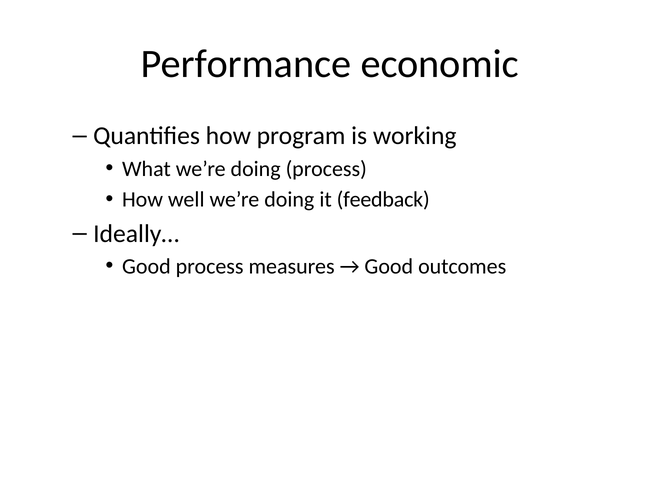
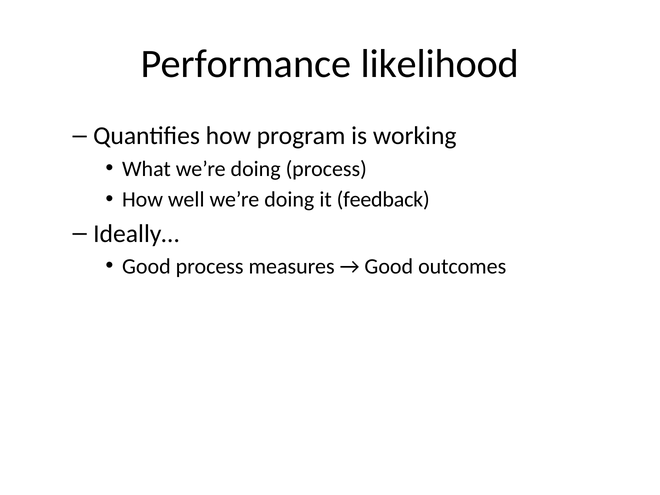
economic: economic -> likelihood (440, 64)
